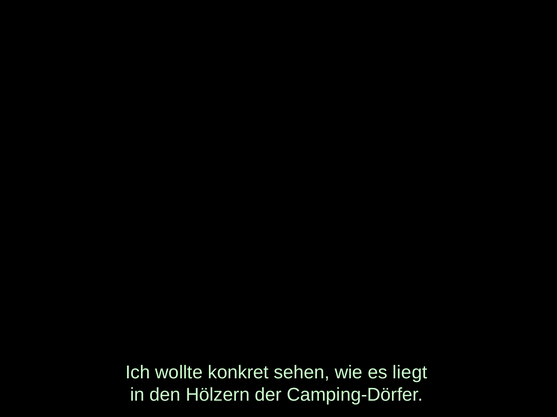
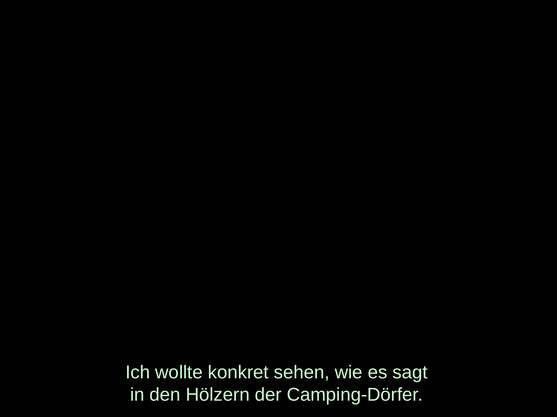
liegt: liegt -> sagt (410, 373)
